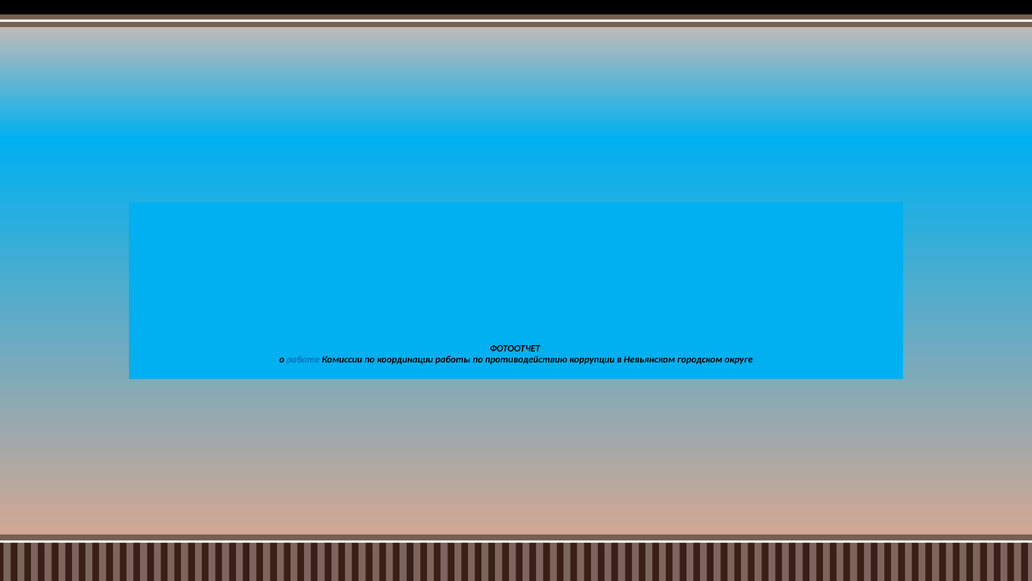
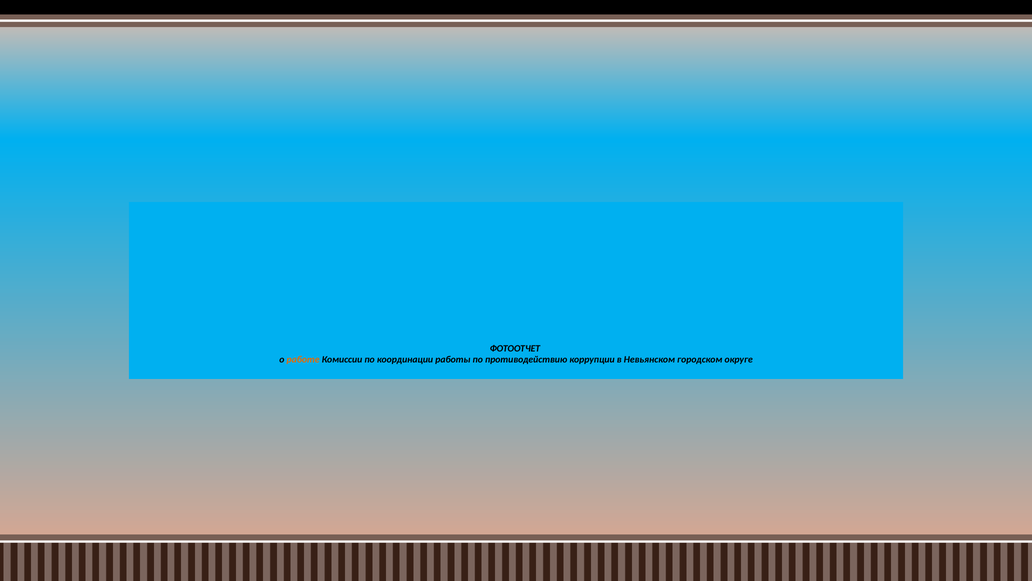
работе colour: blue -> orange (303, 359)
